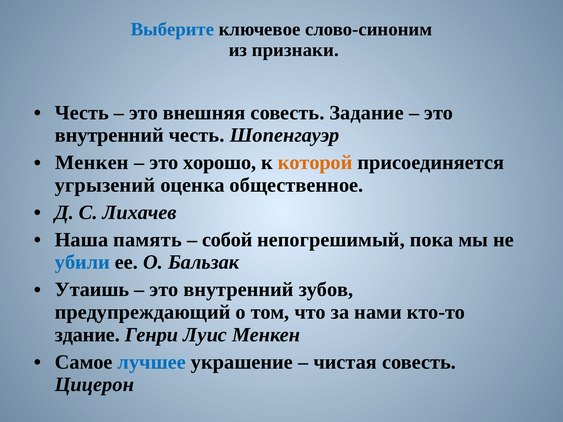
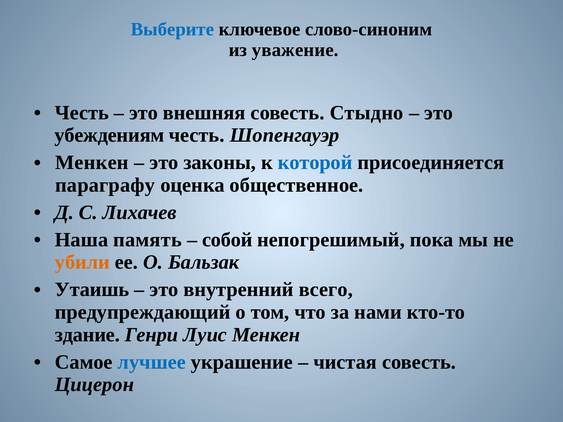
признаки: признаки -> уважение (295, 50)
Задание: Задание -> Стыдно (367, 113)
внутренний: внутренний -> убеждениям (109, 135)
хорошо: хорошо -> законы (220, 163)
которой colour: orange -> blue (315, 163)
угрызений: угрызений -> параграфу (105, 185)
убили colour: blue -> orange (82, 262)
зубов: зубов -> всего (326, 290)
